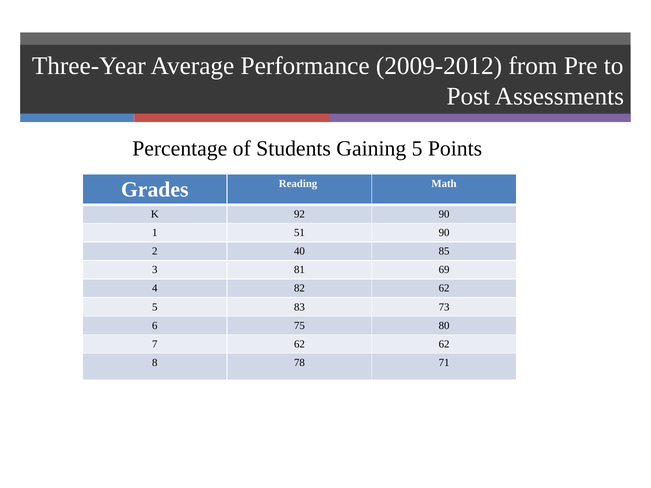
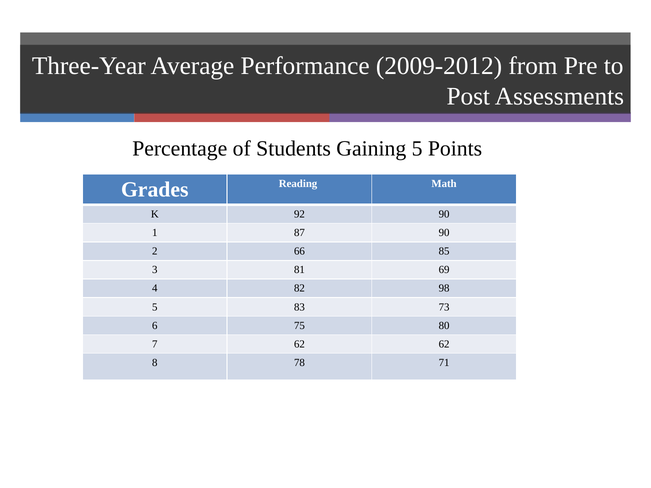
51: 51 -> 87 (299, 233)
40: 40 -> 66 (299, 251)
82 62: 62 -> 98 (444, 289)
